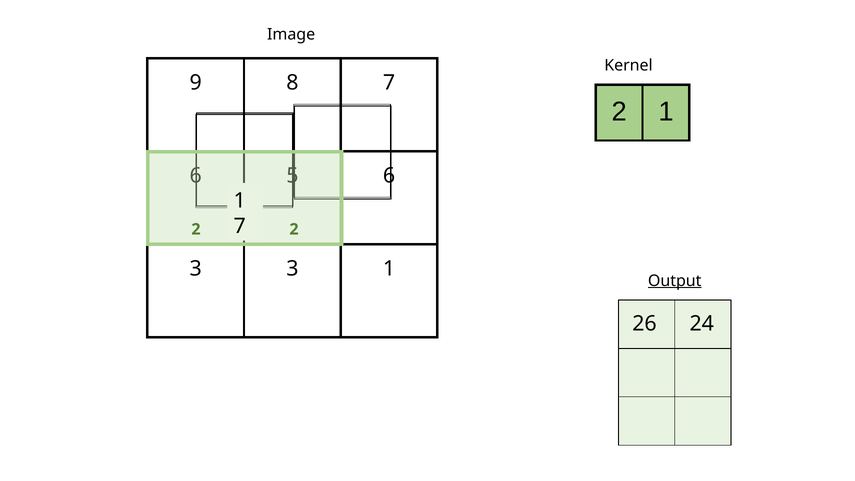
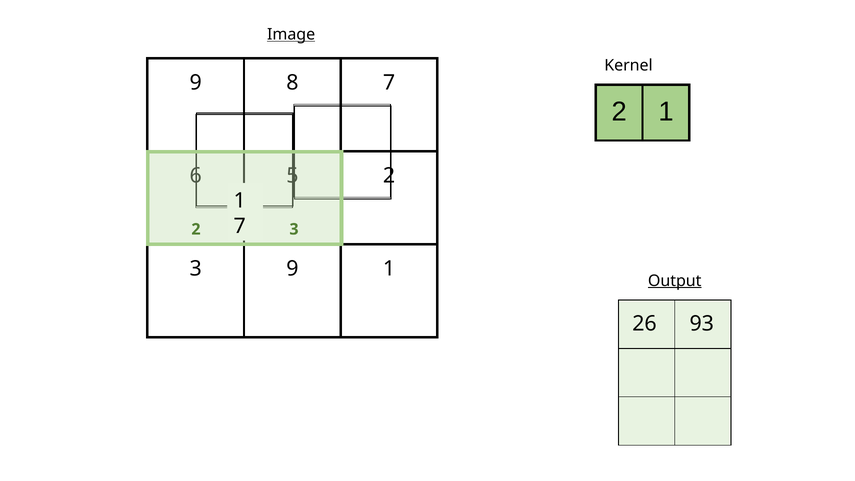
Image underline: none -> present (291, 34)
6: 6 -> 2 (389, 176)
2: 2 -> 3 (294, 229)
3 3: 3 -> 9 (292, 269)
24: 24 -> 93 (702, 324)
